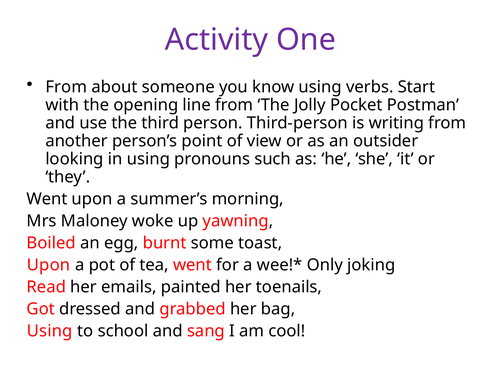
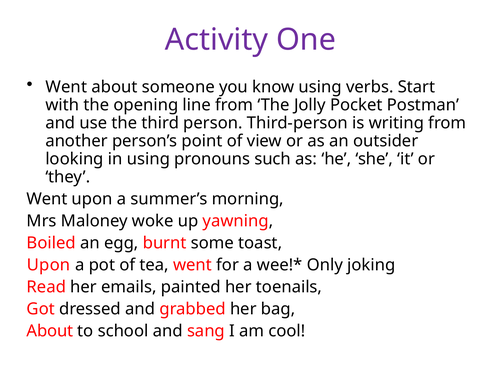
From: From -> Went (66, 87)
Using: Using -> About (50, 331)
